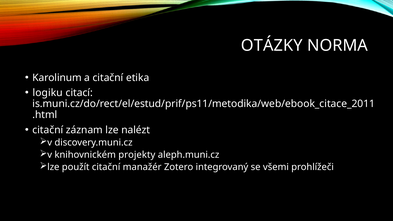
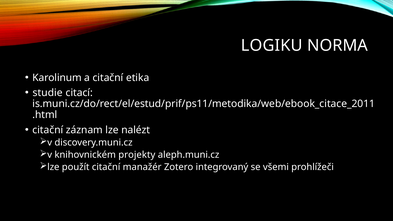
OTÁZKY: OTÁZKY -> LOGIKU (272, 45)
logiku: logiku -> studie (48, 93)
